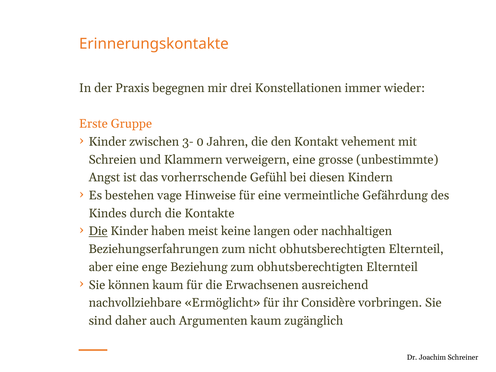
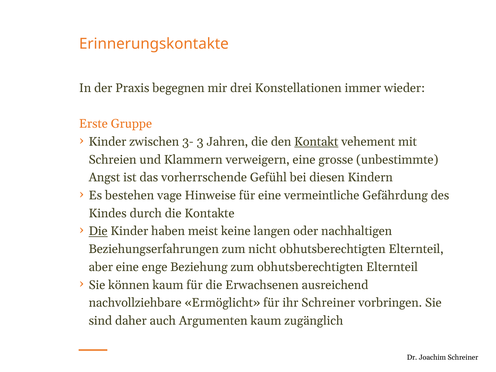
0: 0 -> 3 (200, 142)
Kontakt underline: none -> present (316, 142)
ihr Considère: Considère -> Schreiner (328, 303)
